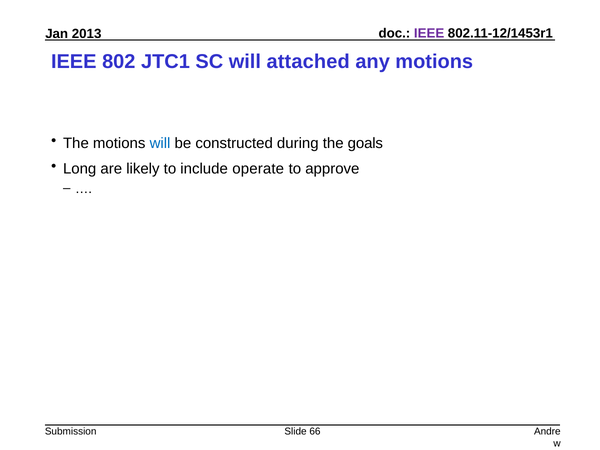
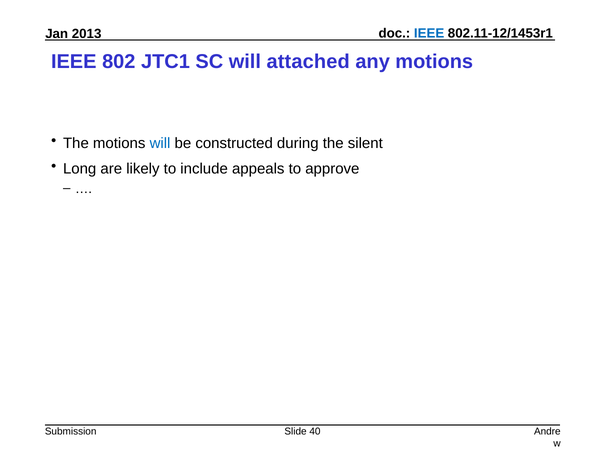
IEEE colour: purple -> blue (429, 33)
goals: goals -> silent (365, 143)
operate: operate -> appeals (258, 169)
66: 66 -> 40 (315, 432)
